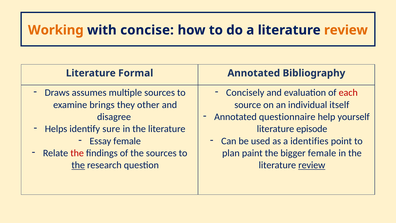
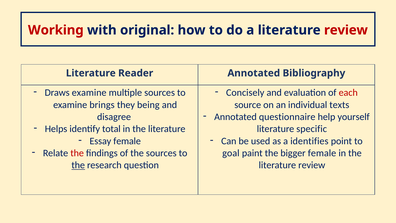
Working colour: orange -> red (56, 30)
concise: concise -> original (147, 30)
review colour: orange -> red (346, 30)
Formal: Formal -> Reader (136, 73)
Draws assumes: assumes -> examine (89, 93)
other: other -> being (148, 105)
itself: itself -> texts (339, 105)
sure: sure -> total (111, 129)
episode: episode -> specific (312, 129)
plan: plan -> goal (231, 153)
review underline: present -> none (312, 165)
